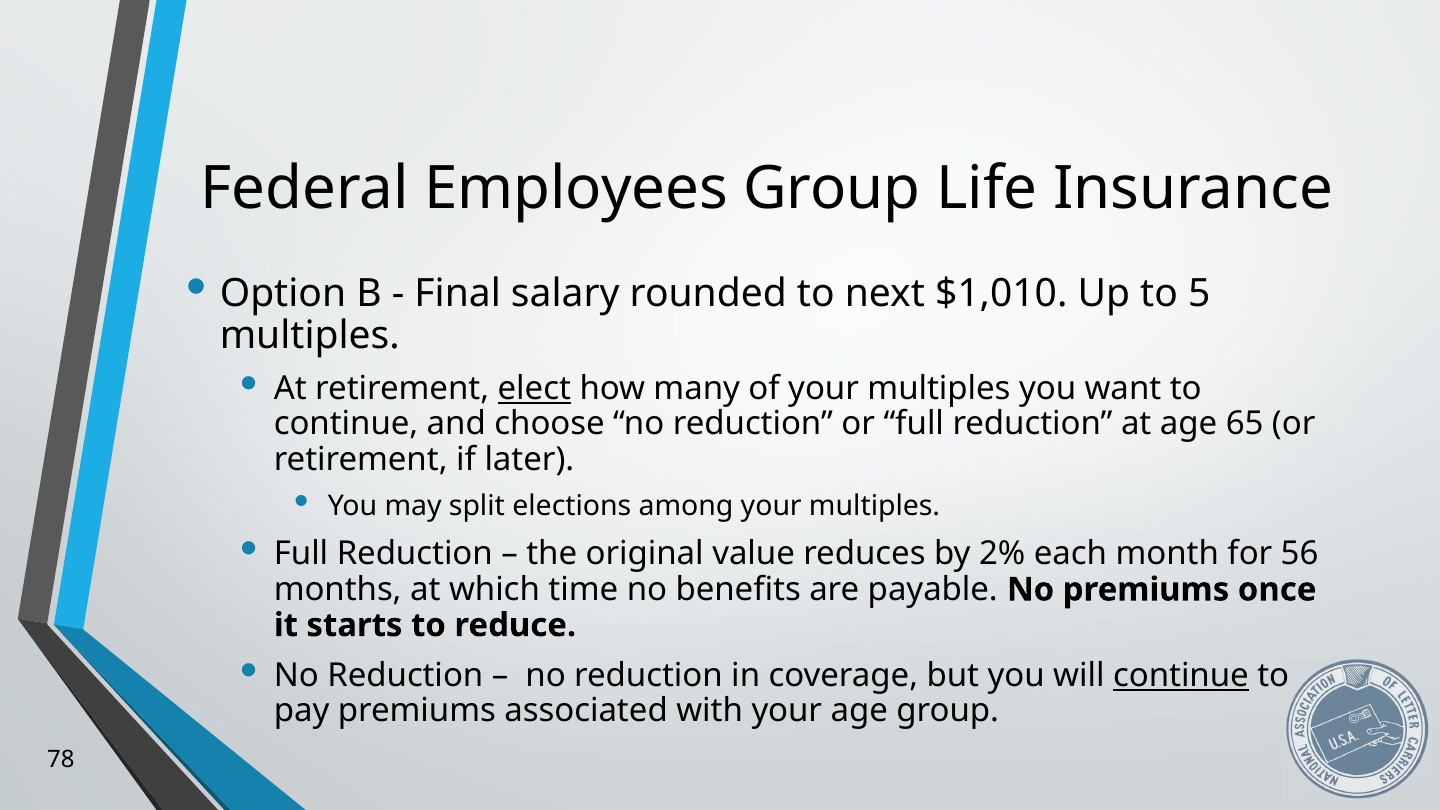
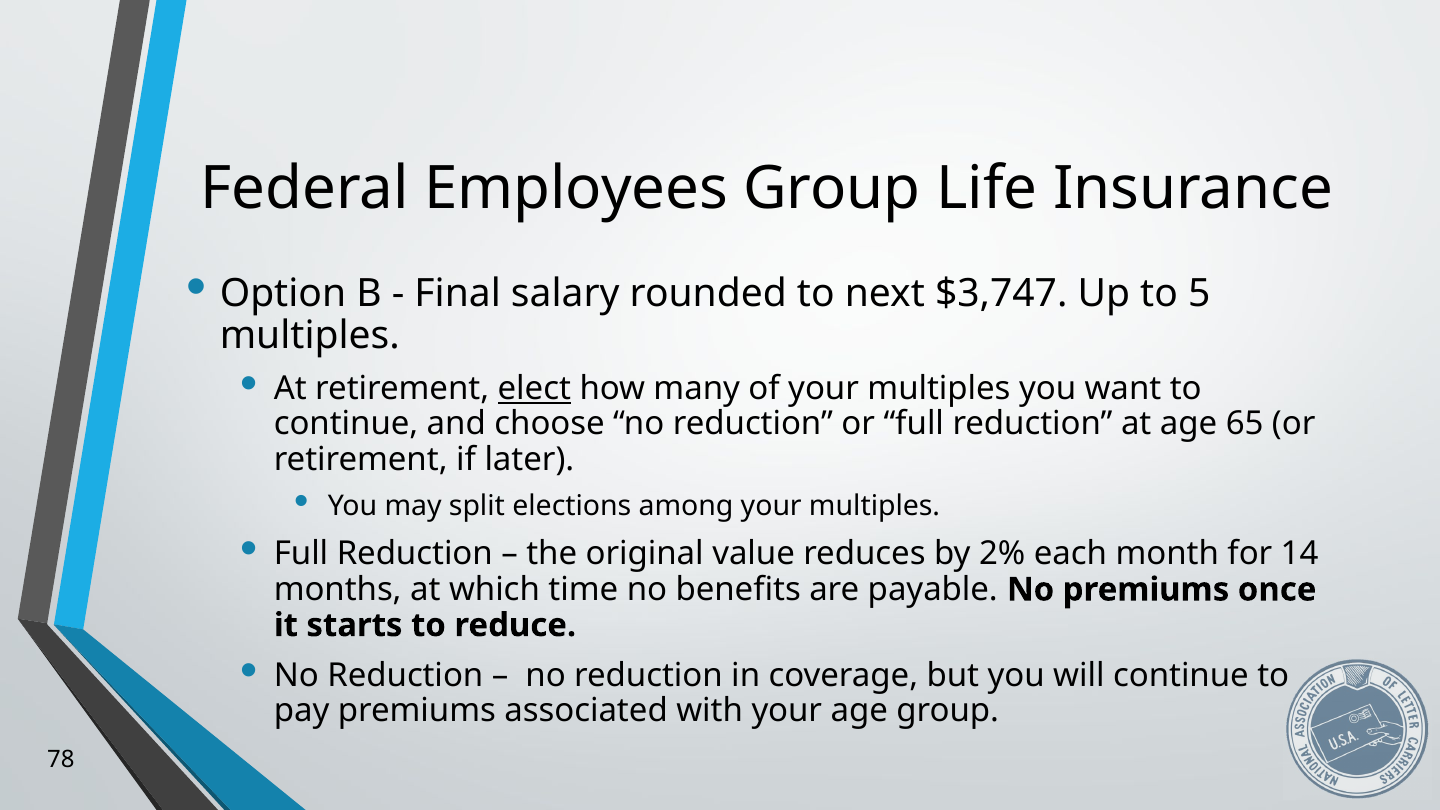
$1,010: $1,010 -> $3,747 (1001, 294)
56: 56 -> 14 (1300, 554)
continue underline: present -> none (1181, 675)
